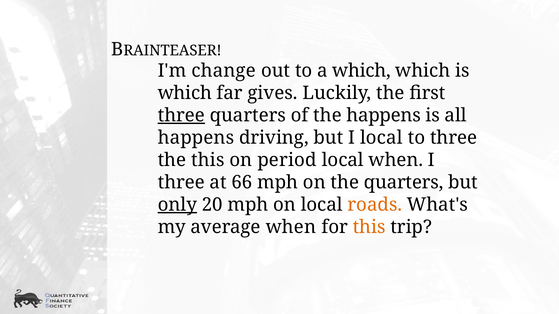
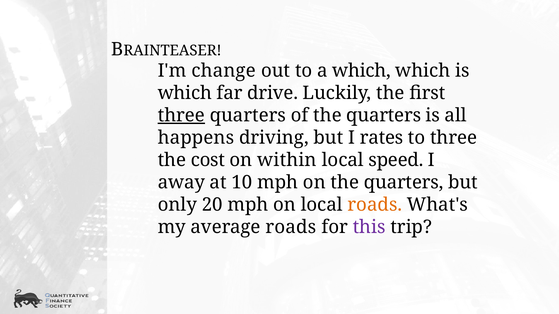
gives: gives -> drive (273, 93)
of the happens: happens -> quarters (384, 115)
I local: local -> rates (382, 138)
the this: this -> cost (208, 160)
period: period -> within (287, 160)
local when: when -> speed (396, 160)
three: three -> away (181, 183)
66: 66 -> 10 (242, 183)
only underline: present -> none (177, 205)
average when: when -> roads (291, 227)
this colour: orange -> purple (369, 227)
